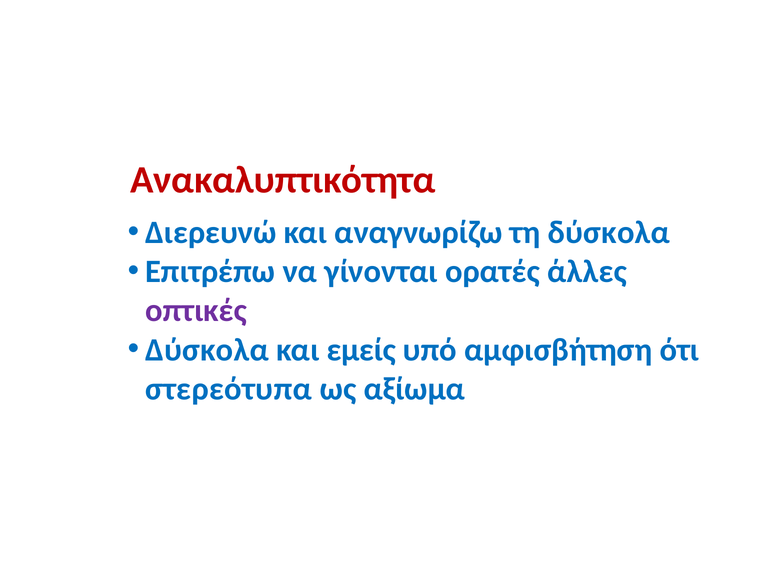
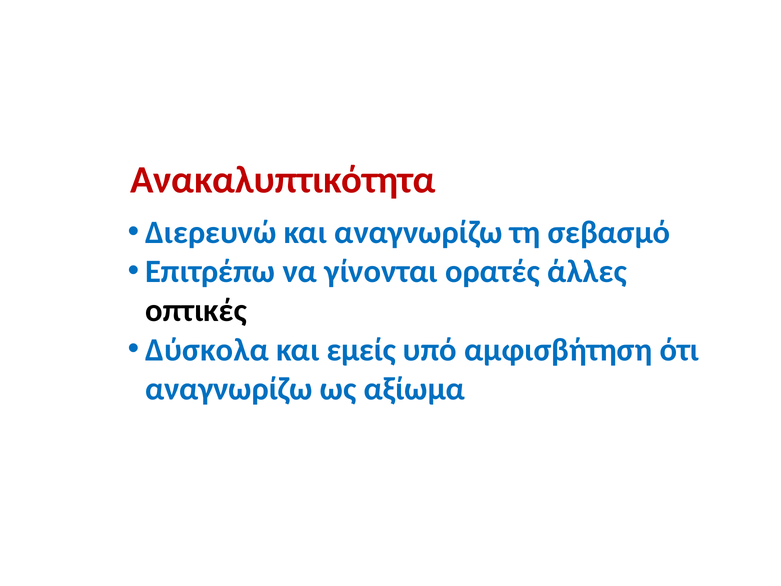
τη δύσκολα: δύσκολα -> σεβασμό (609, 232)
οπτικές colour: purple -> black (196, 311)
στερεότυπα: στερεότυπα -> αναγνωρίζω (229, 389)
